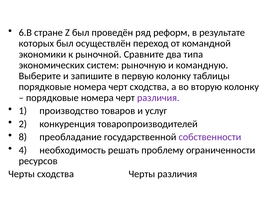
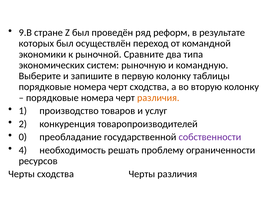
6.В: 6.В -> 9.В (25, 33)
различия colour: purple -> orange (158, 98)
8: 8 -> 0 (23, 137)
